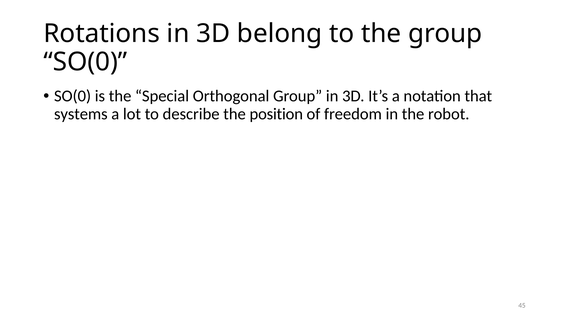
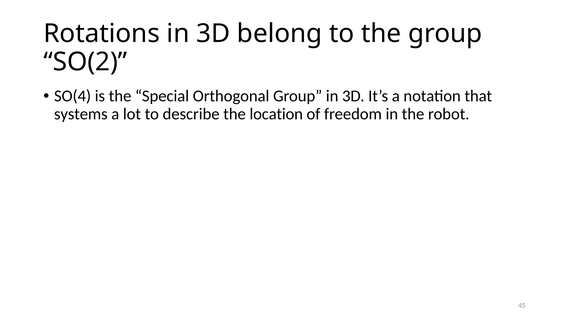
SO(0: SO(0 -> SO(2 (85, 62)
SO(0: SO(0 -> SO(4 (73, 96)
position: position -> location (276, 114)
